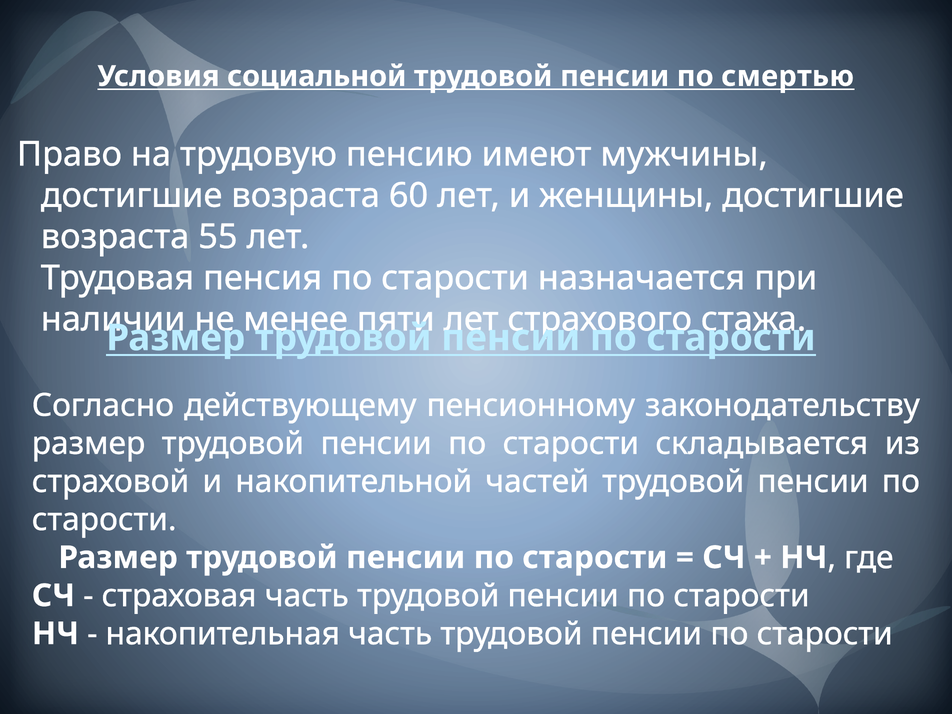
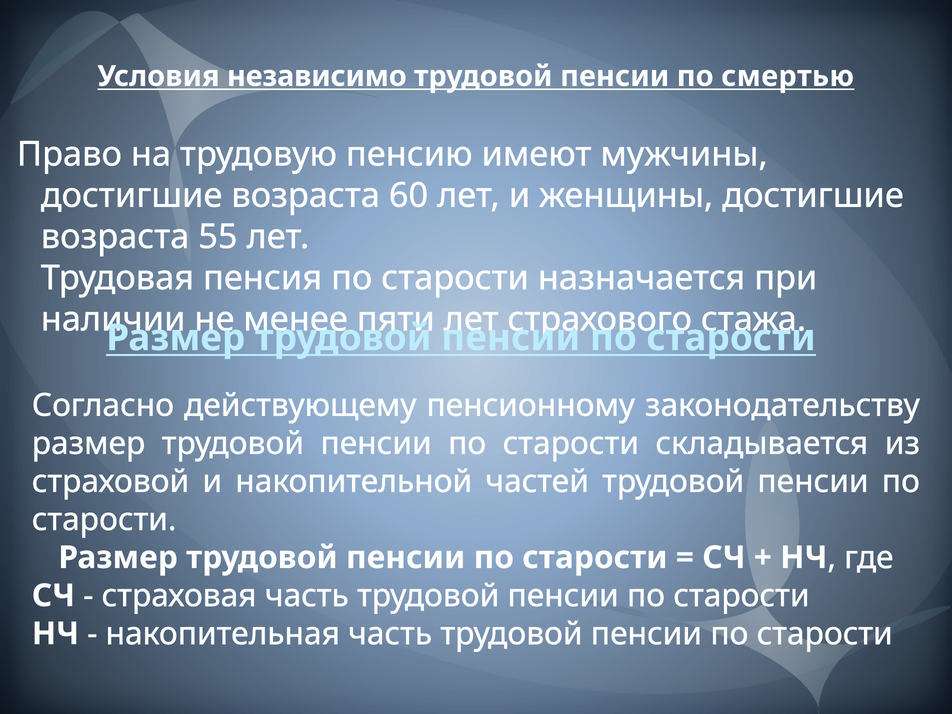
социальной: социальной -> независимо (317, 76)
